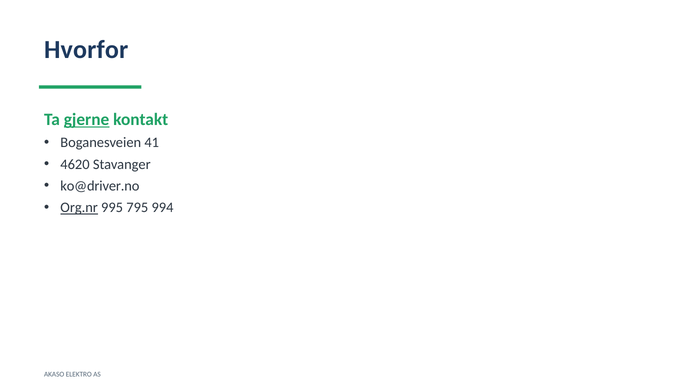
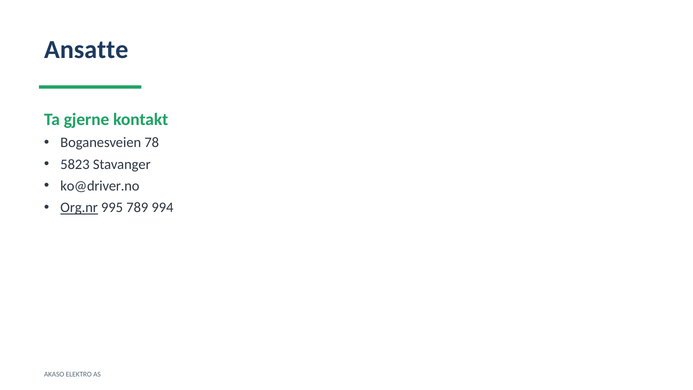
Hvorfor: Hvorfor -> Ansatte (86, 49)
gjerne underline: present -> none (87, 119)
41: 41 -> 78 (152, 143)
4620: 4620 -> 5823 (75, 164)
795: 795 -> 789 (137, 208)
